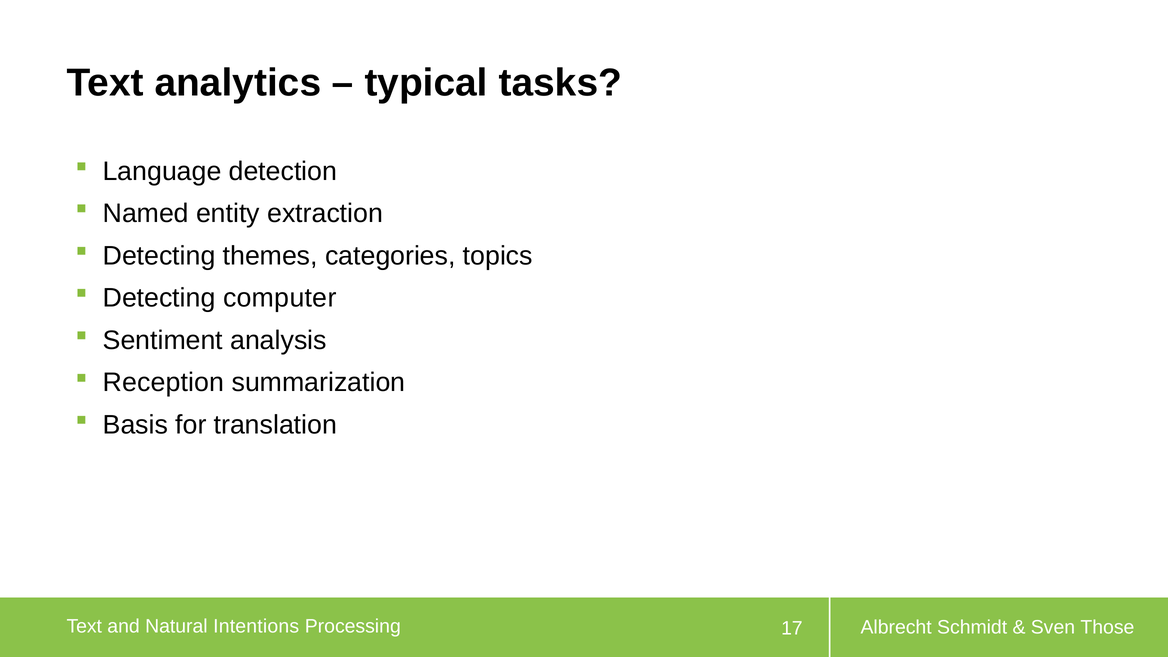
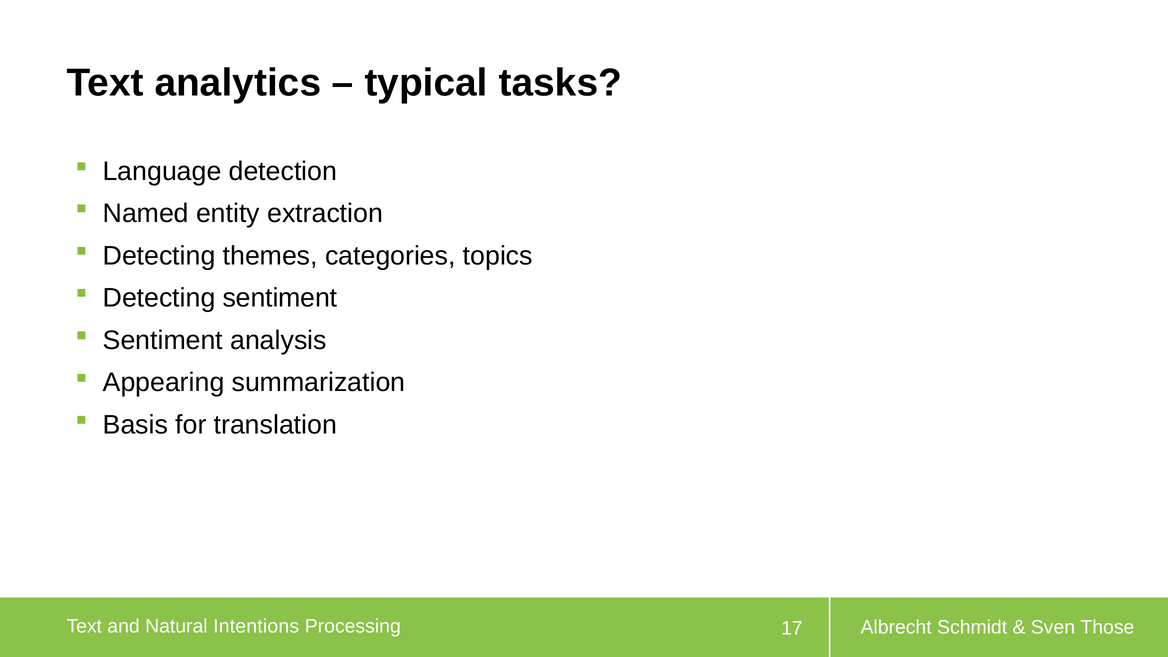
Detecting computer: computer -> sentiment (280, 298)
Reception: Reception -> Appearing (164, 383)
